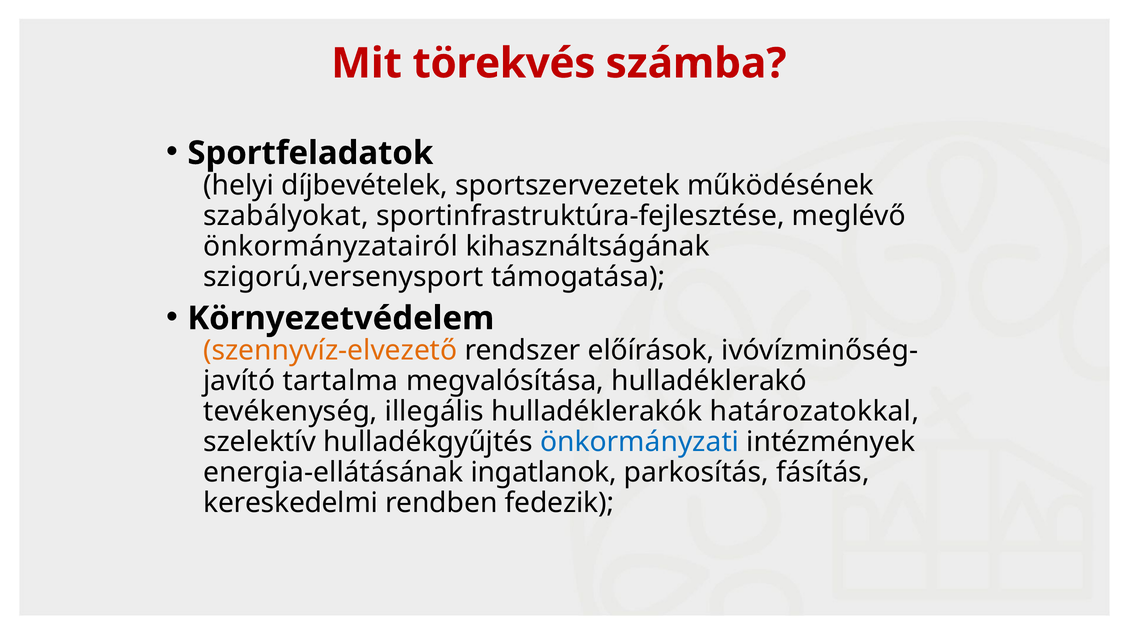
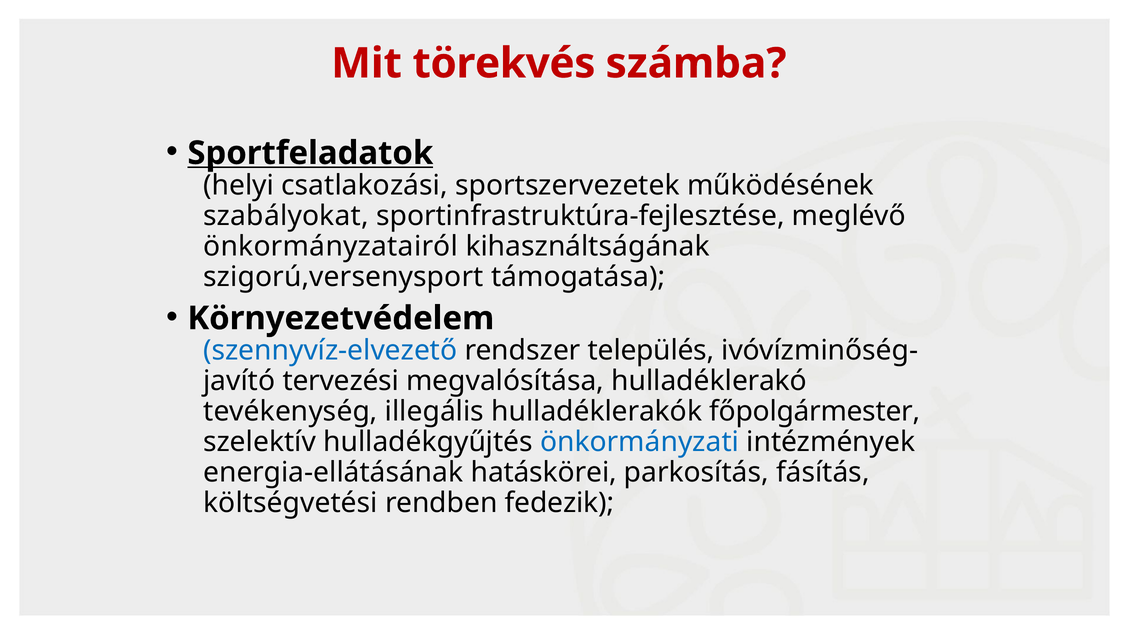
Sportfeladatok underline: none -> present (310, 153)
díjbevételek: díjbevételek -> csatlakozási (365, 185)
szennyvíz-elvezető colour: orange -> blue (330, 351)
előírások: előírások -> település (651, 351)
tartalma: tartalma -> tervezési (341, 381)
határozatokkal: határozatokkal -> főpolgármester (815, 412)
ingatlanok: ingatlanok -> hatáskörei (544, 473)
kereskedelmi: kereskedelmi -> költségvetési (290, 503)
